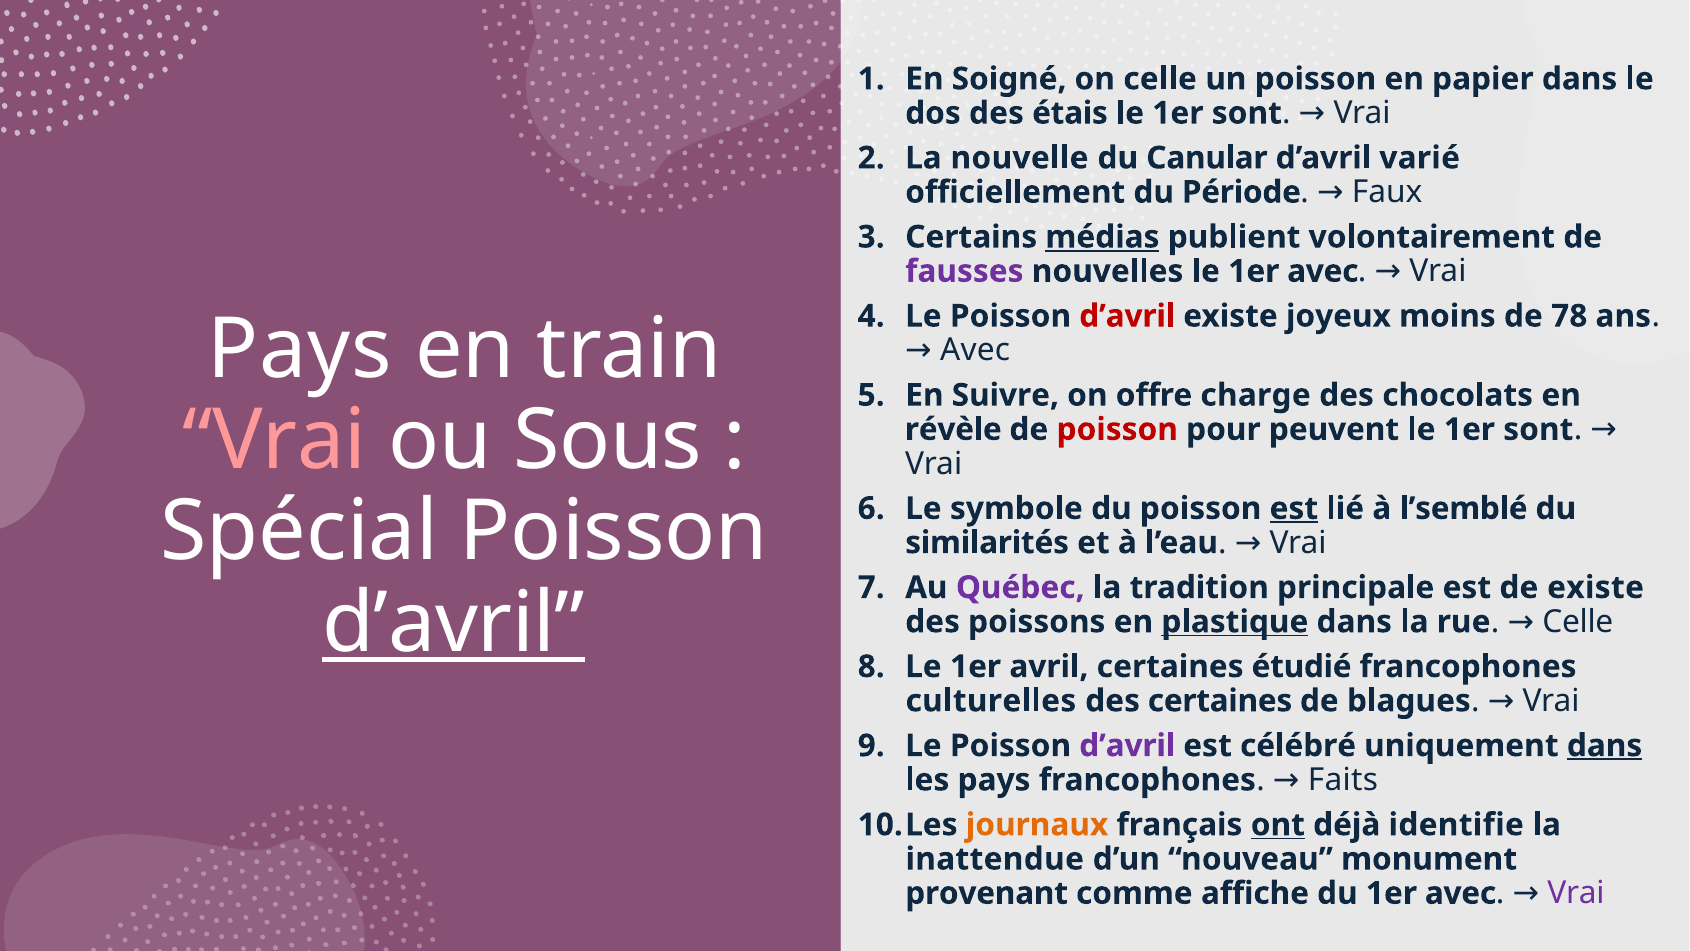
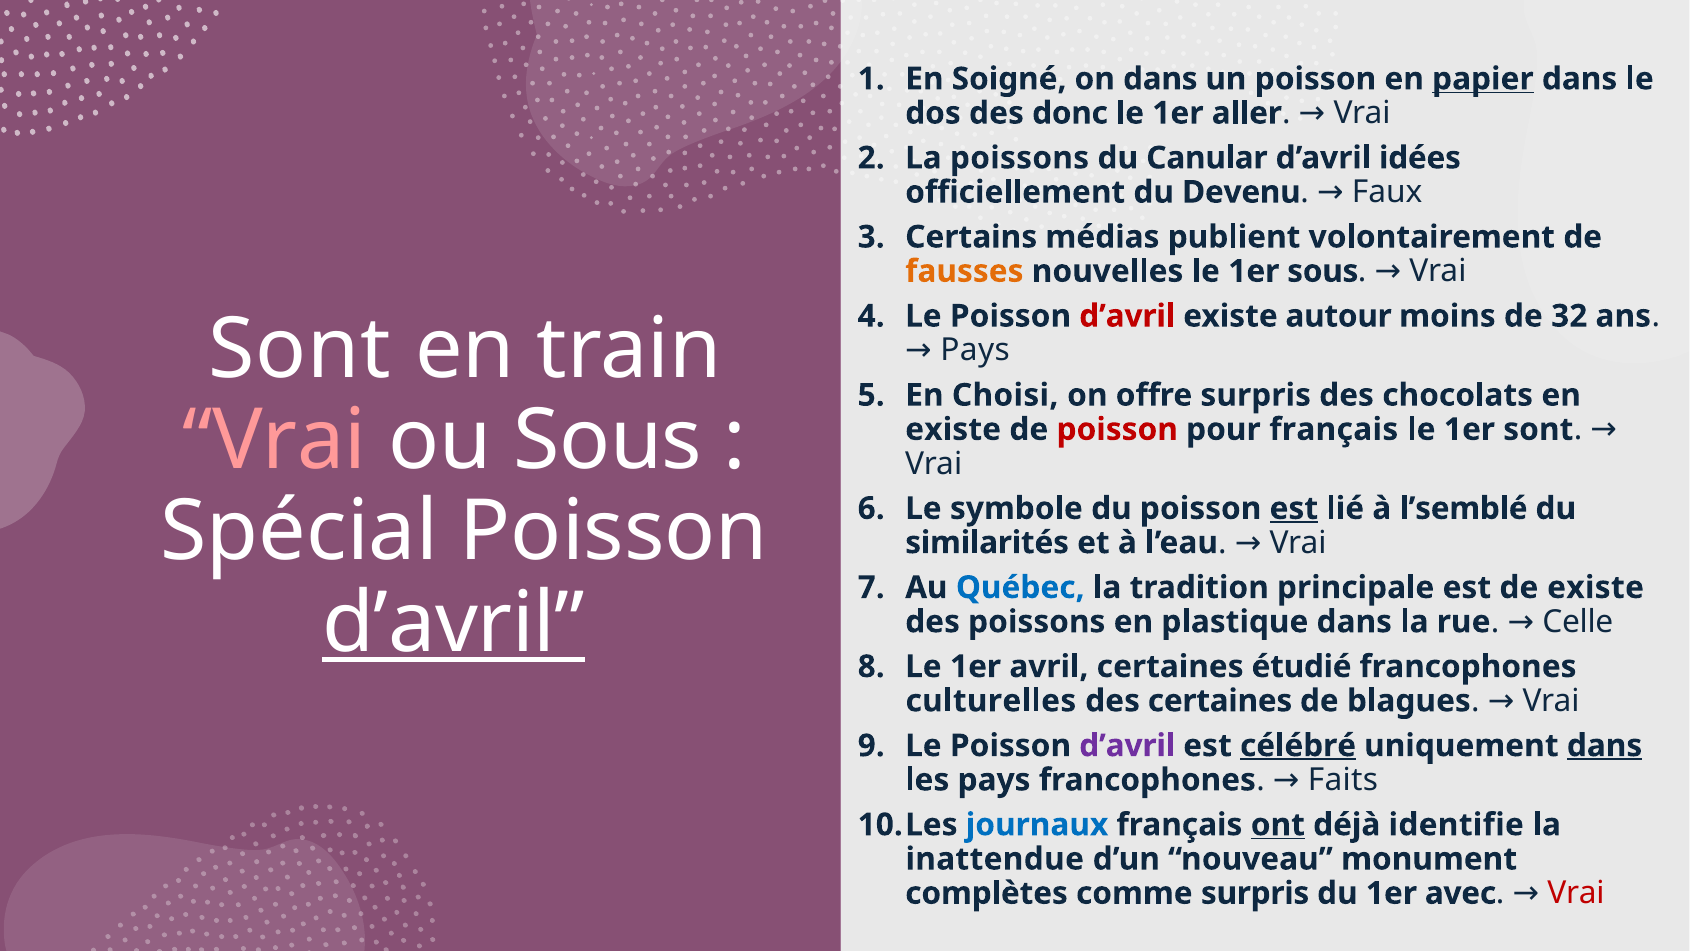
on celle: celle -> dans (1160, 79)
papier underline: none -> present (1483, 79)
étais: étais -> donc (1070, 113)
sont: sont -> aller (1247, 113)
La nouvelle: nouvelle -> poissons (1020, 158)
varié: varié -> idées (1420, 158)
Période: Période -> Devenu (1241, 192)
médias underline: present -> none (1102, 237)
fausses colour: purple -> orange (964, 271)
le 1er avec: avec -> sous (1323, 271)
joyeux: joyeux -> autour (1339, 316)
78: 78 -> 32 (1569, 316)
Pays: Pays -> Sont (300, 349)
Avec: Avec -> Pays (975, 350)
Suivre: Suivre -> Choisi (1005, 395)
offre charge: charge -> surpris (1256, 395)
révèle: révèle -> existe (953, 429)
pour peuvent: peuvent -> français (1334, 429)
Québec colour: purple -> blue (1020, 587)
plastique underline: present -> none (1235, 622)
célébré underline: none -> present (1298, 745)
journaux colour: orange -> blue (1037, 824)
provenant: provenant -> complètes (987, 893)
comme affiche: affiche -> surpris (1255, 893)
Vrai colour: purple -> red (1576, 893)
